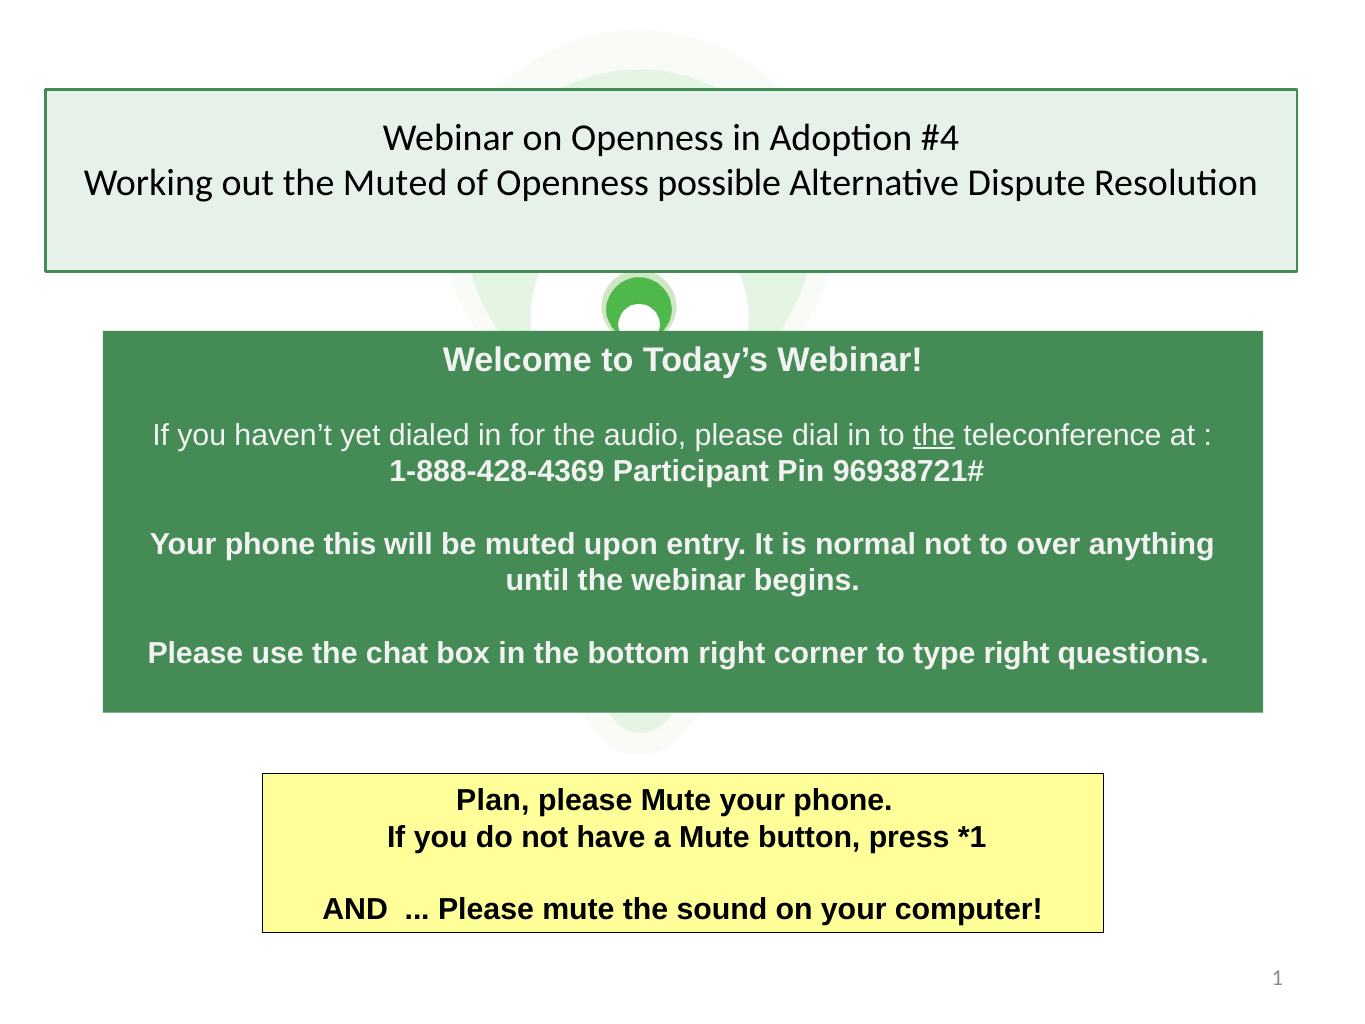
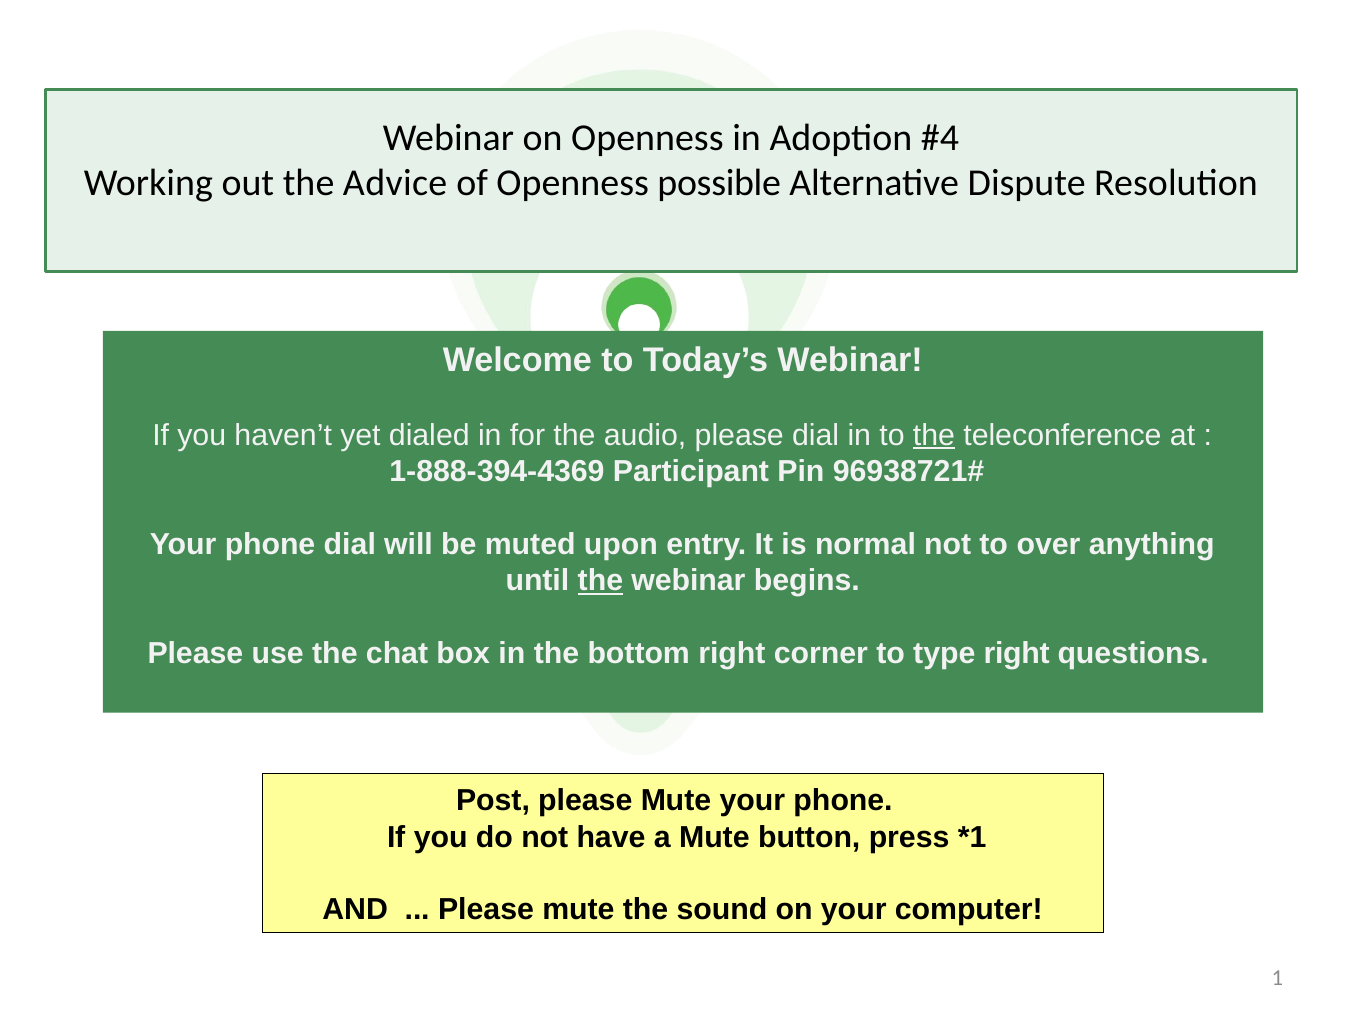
the Muted: Muted -> Advice (395, 183)
1-888-428-4369: 1-888-428-4369 -> 1-888-394-4369 (497, 471)
phone this: this -> dial (350, 544)
the underline: none -> present (600, 581)
Plan: Plan -> Post (493, 800)
